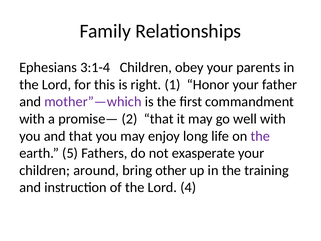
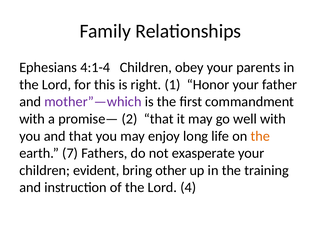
3:1-4: 3:1-4 -> 4:1-4 (95, 67)
the colour: purple -> orange (260, 136)
5: 5 -> 7 (70, 153)
around: around -> evident (96, 170)
